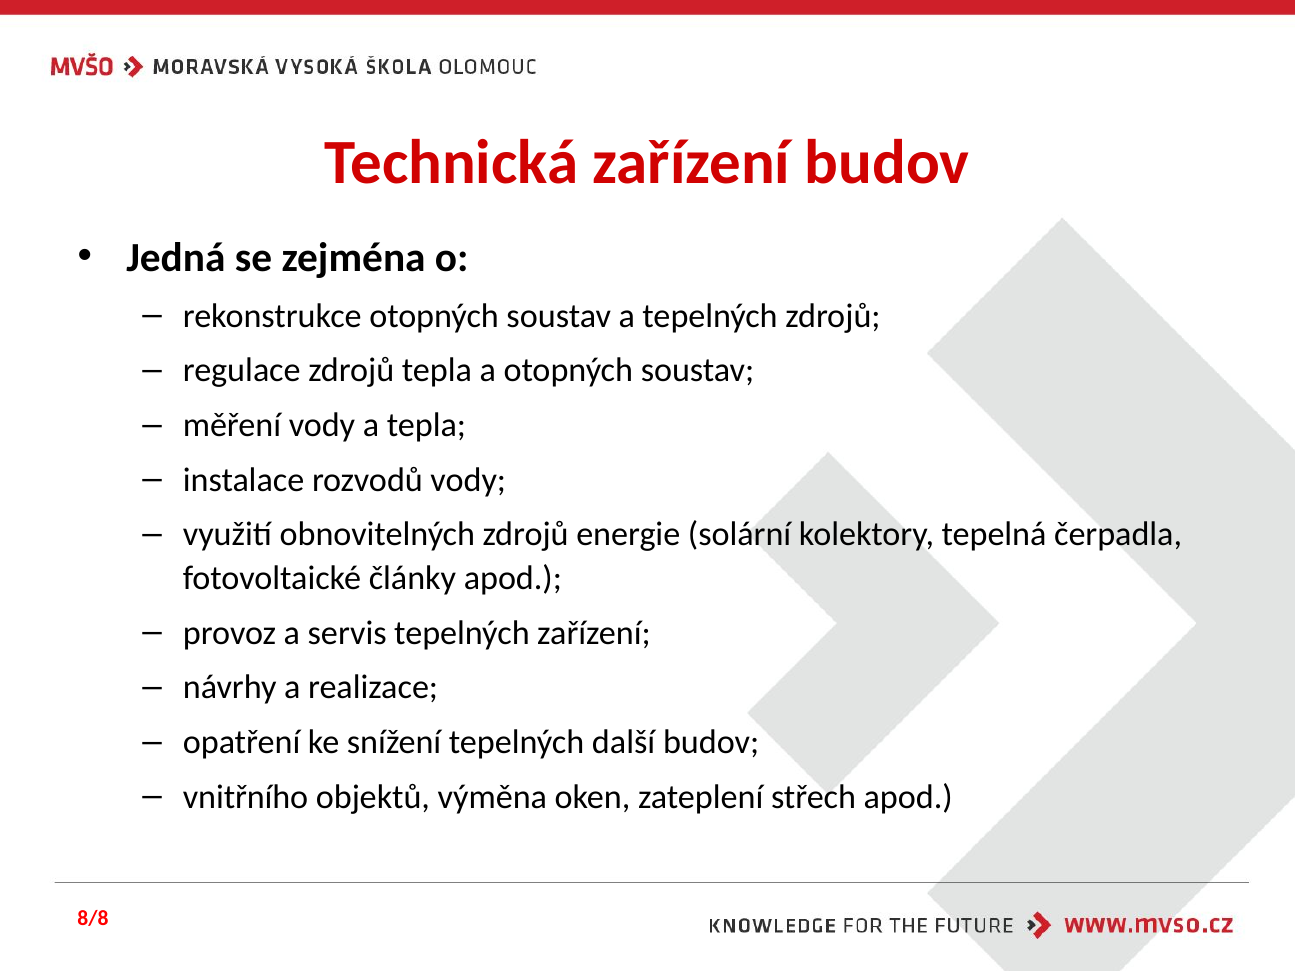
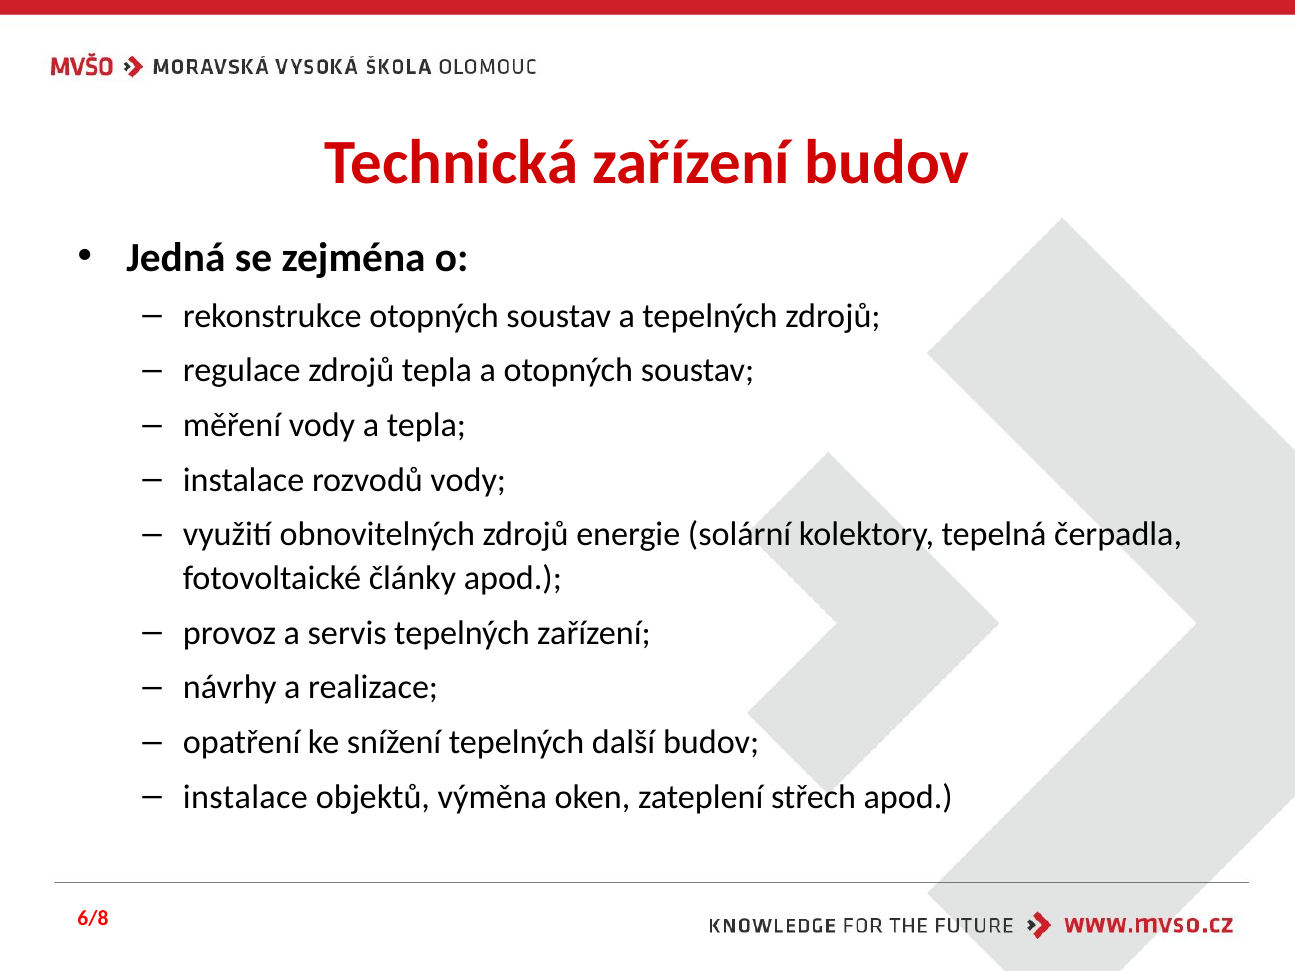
vnitřního: vnitřního -> instalace (245, 797)
8/8: 8/8 -> 6/8 (93, 919)
